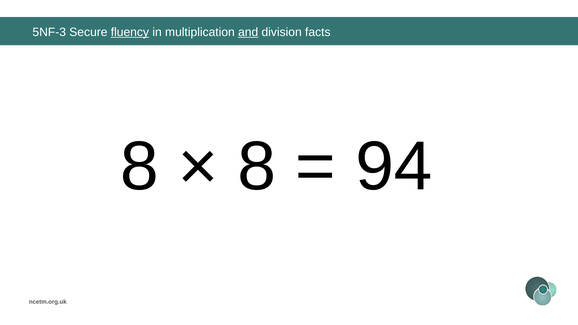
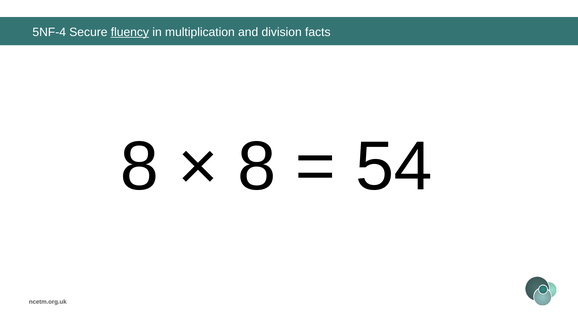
5NF-3: 5NF-3 -> 5NF-4 (49, 32)
and underline: present -> none (248, 32)
94: 94 -> 54 (394, 167)
